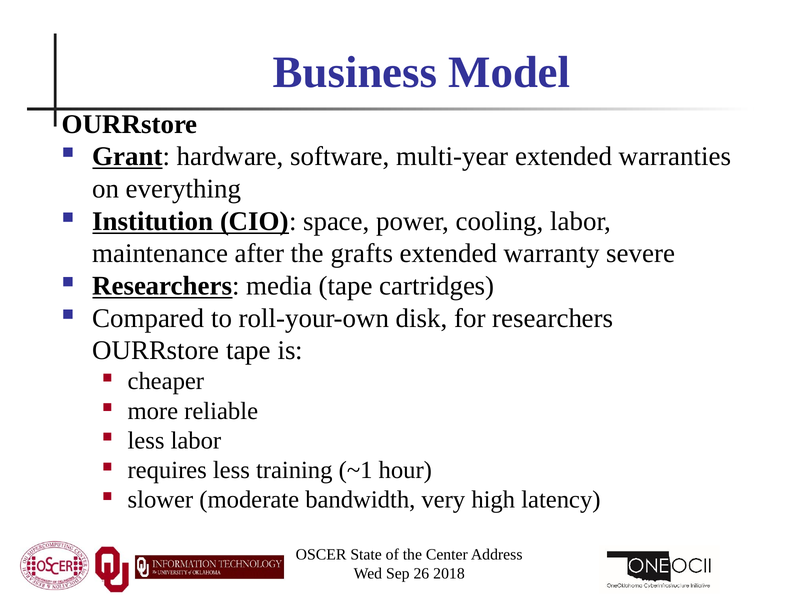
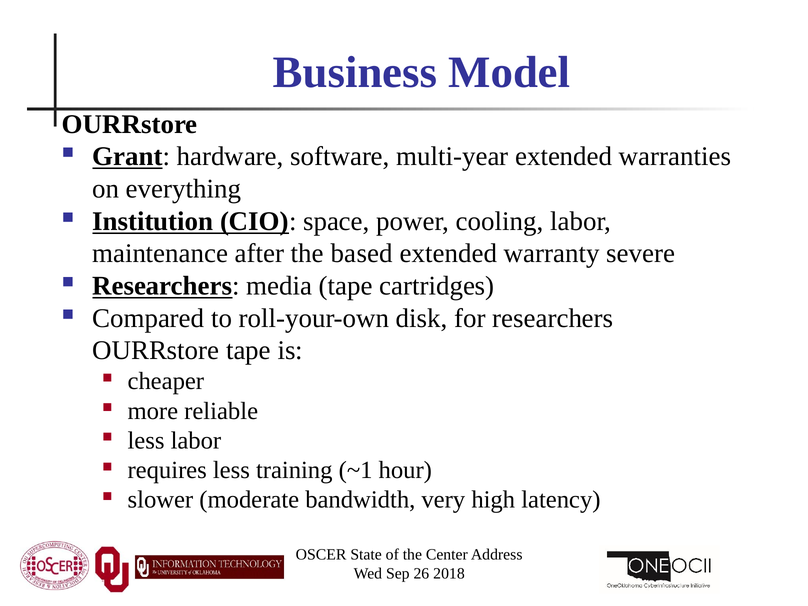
grafts: grafts -> based (362, 253)
